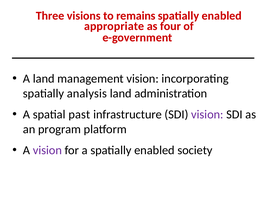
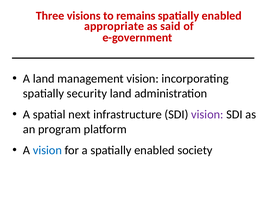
four: four -> said (170, 26)
analysis: analysis -> security (87, 93)
past: past -> next (79, 114)
vision colour: purple -> blue (47, 150)
